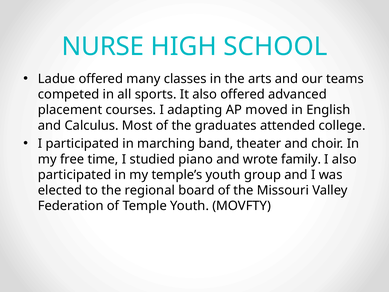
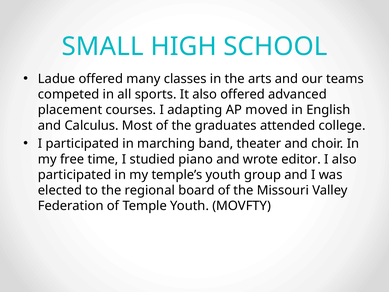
NURSE: NURSE -> SMALL (103, 46)
family: family -> editor (301, 159)
